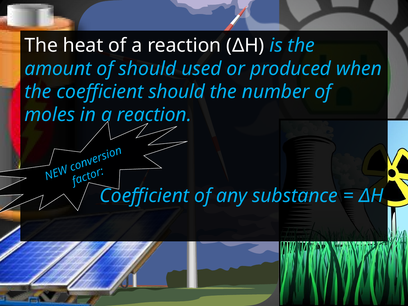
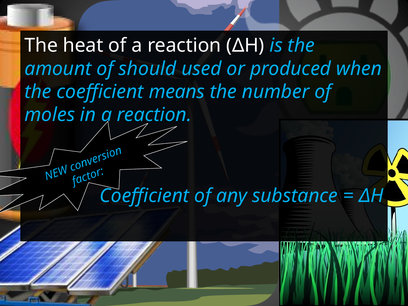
coefficient should: should -> means (177, 92)
